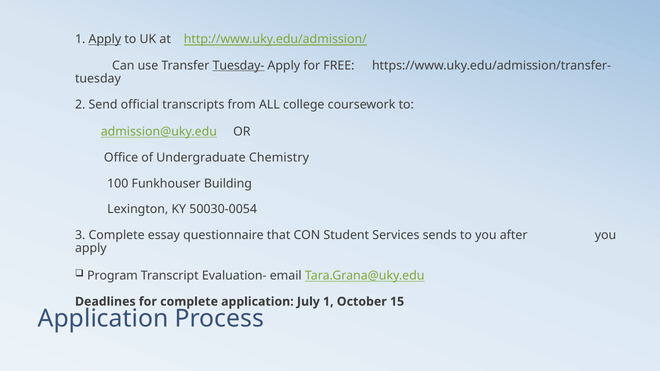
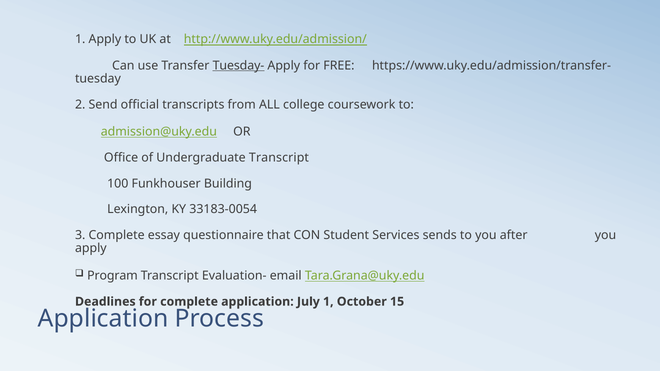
Apply underline: present -> none (105, 39)
Undergraduate Chemistry: Chemistry -> Transcript (279, 158)
50030-0054: 50030-0054 -> 33183-0054 (223, 209)
